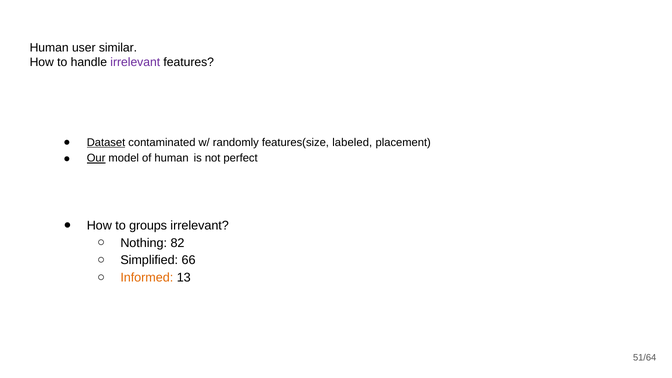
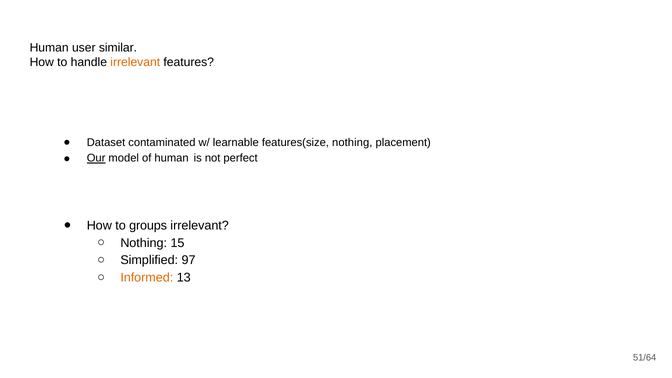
irrelevant colour: purple -> orange (135, 62)
Dataset underline: present -> none (106, 142)
randomly: randomly -> learnable (236, 142)
features(size labeled: labeled -> nothing (352, 142)
82: 82 -> 15 (177, 243)
66: 66 -> 97 (189, 260)
